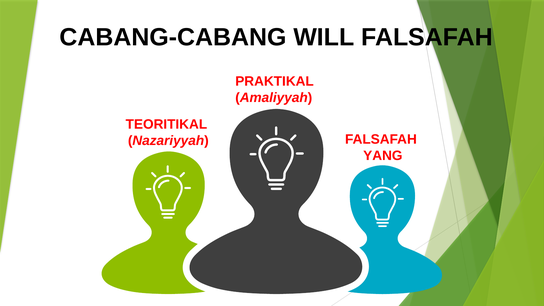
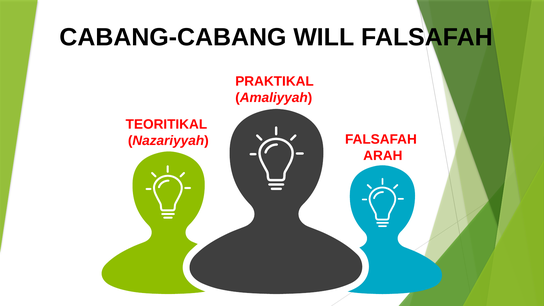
YANG: YANG -> ARAH (383, 156)
